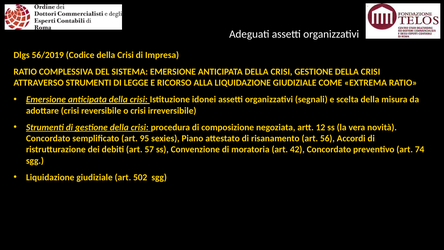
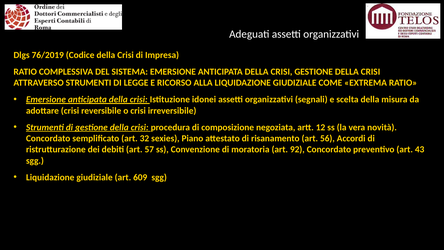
56/2019: 56/2019 -> 76/2019 (48, 55)
95: 95 -> 32 (144, 138)
42: 42 -> 92 (297, 149)
74: 74 -> 43 (420, 149)
502: 502 -> 609 (140, 177)
